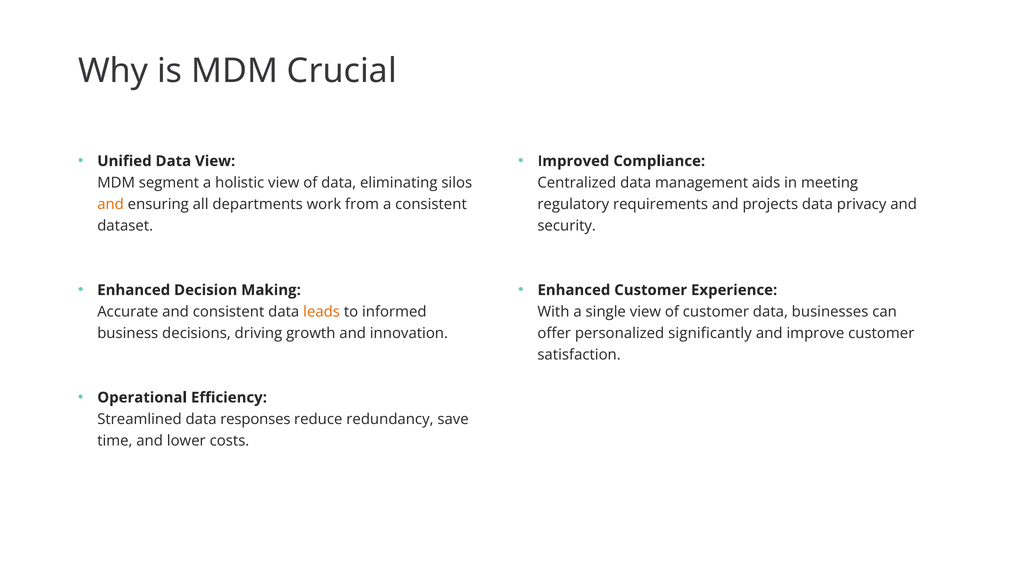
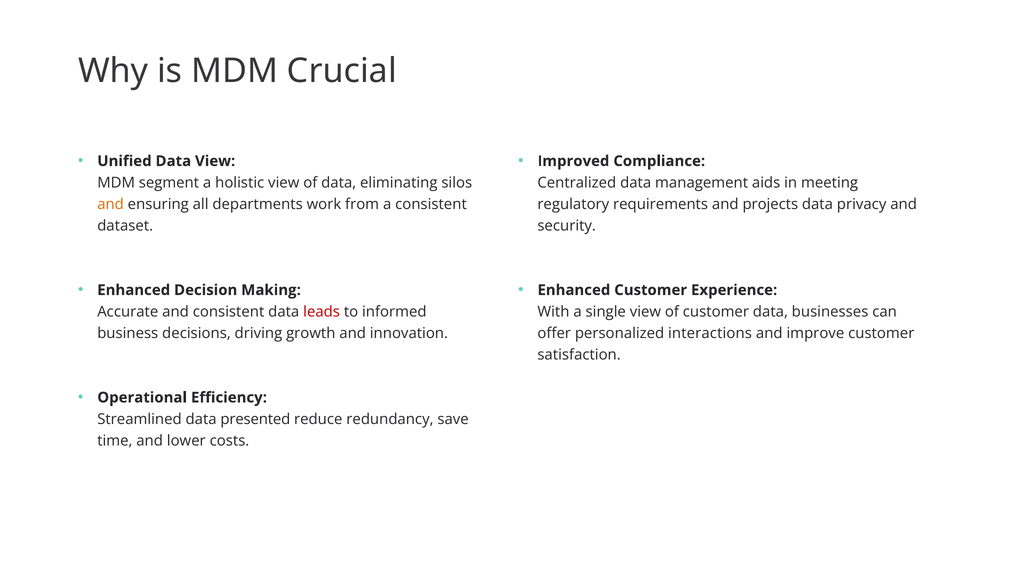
leads colour: orange -> red (322, 312)
significantly: significantly -> interactions (710, 333)
responses: responses -> presented (255, 419)
